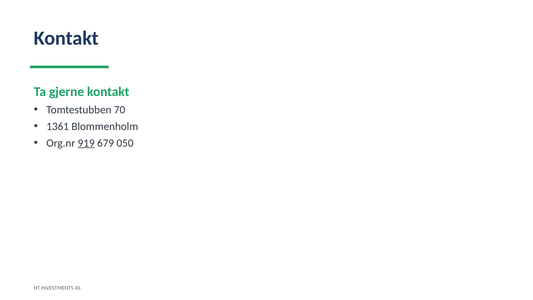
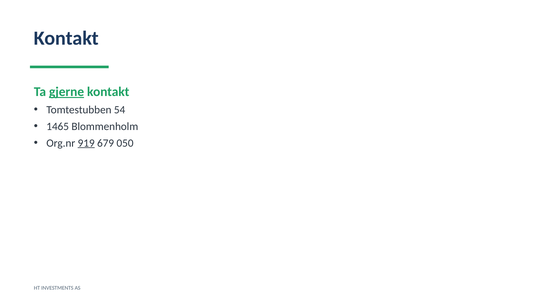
gjerne underline: none -> present (67, 92)
70: 70 -> 54 (120, 110)
1361: 1361 -> 1465 (58, 126)
